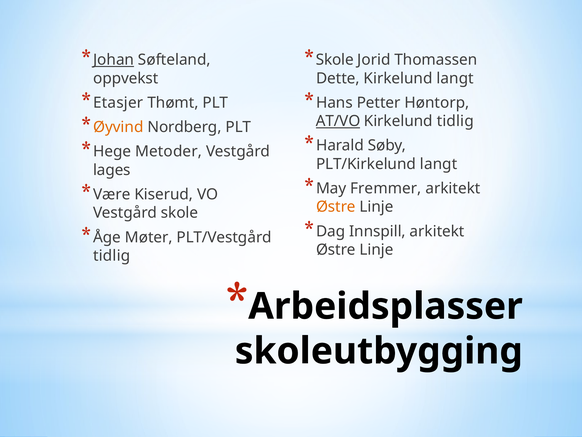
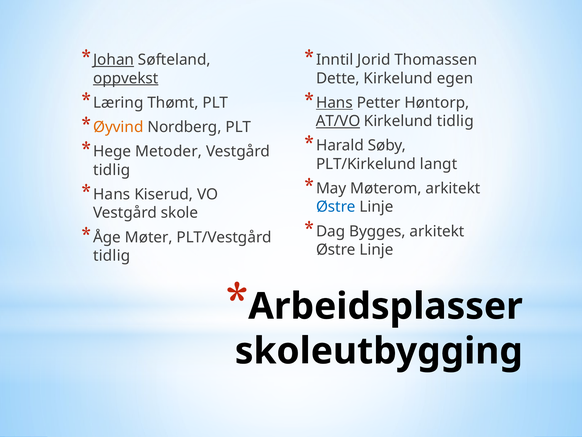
Skole: Skole -> Inntil (335, 60)
oppvekst underline: none -> present (126, 78)
Kirkelund langt: langt -> egen (455, 78)
Etasjer: Etasjer -> Læring (118, 103)
Hans underline: none -> present (334, 103)
lages: lages -> tidlig (112, 170)
Fremmer: Fremmer -> Møterom (386, 188)
Være: Være -> Hans (112, 194)
Østre colour: orange -> blue (336, 207)
Innspill: Innspill -> Bygges (377, 231)
